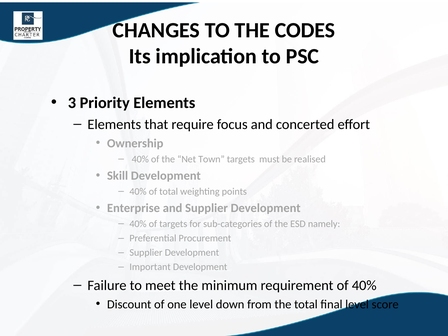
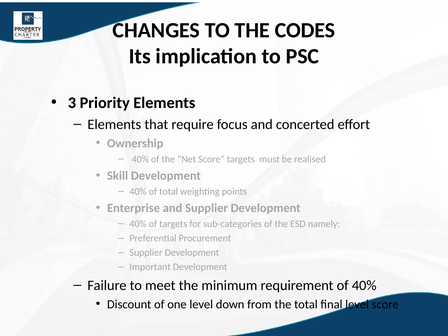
Net Town: Town -> Score (211, 159)
